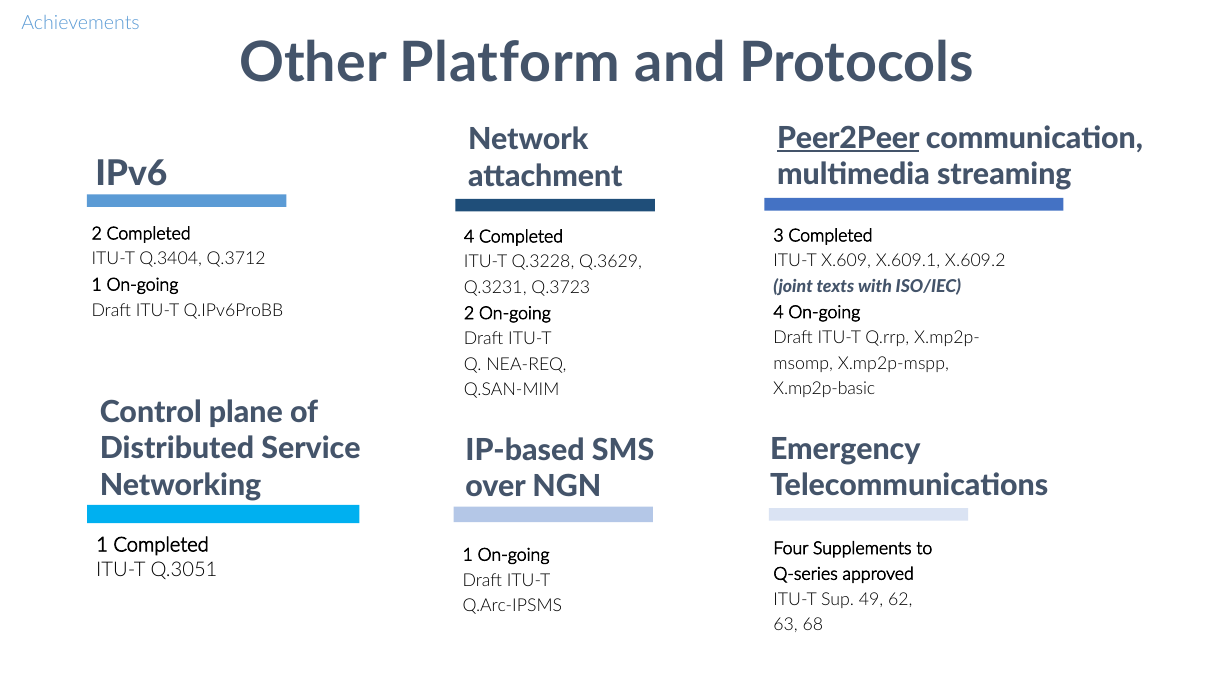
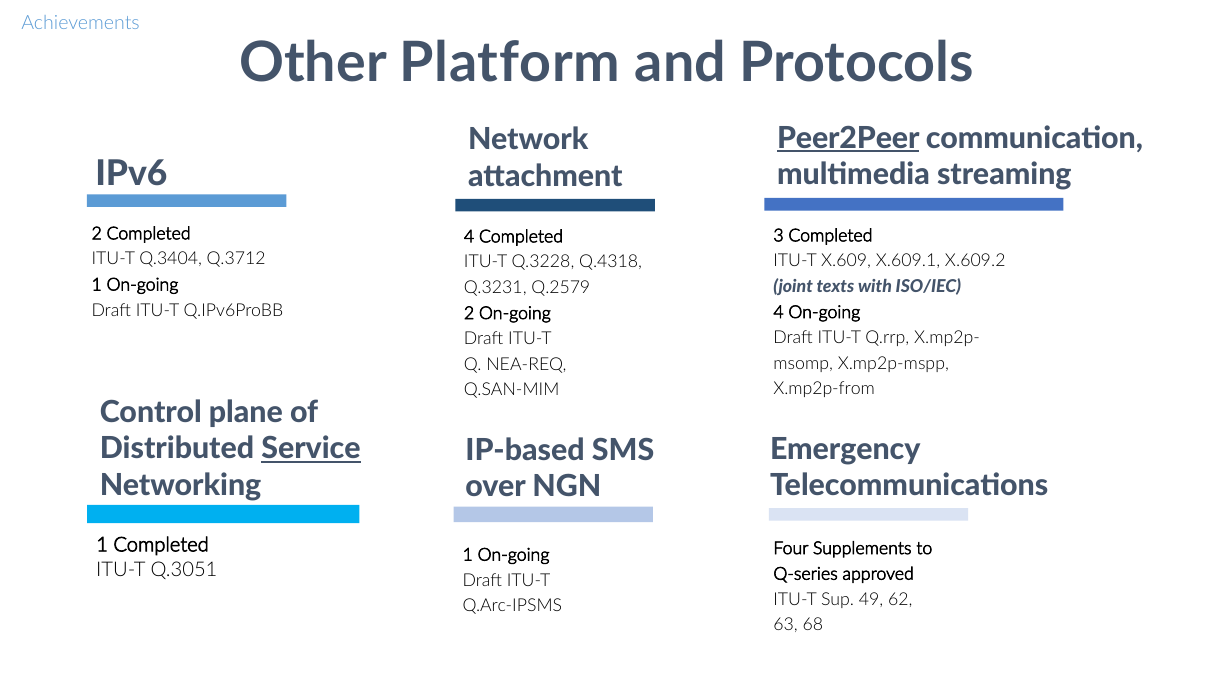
Q.3629: Q.3629 -> Q.4318 (611, 262)
Q.3723: Q.3723 -> Q.2579 (561, 288)
X.mp2p-basic: X.mp2p-basic -> X.mp2p-from (824, 389)
Service underline: none -> present (311, 449)
